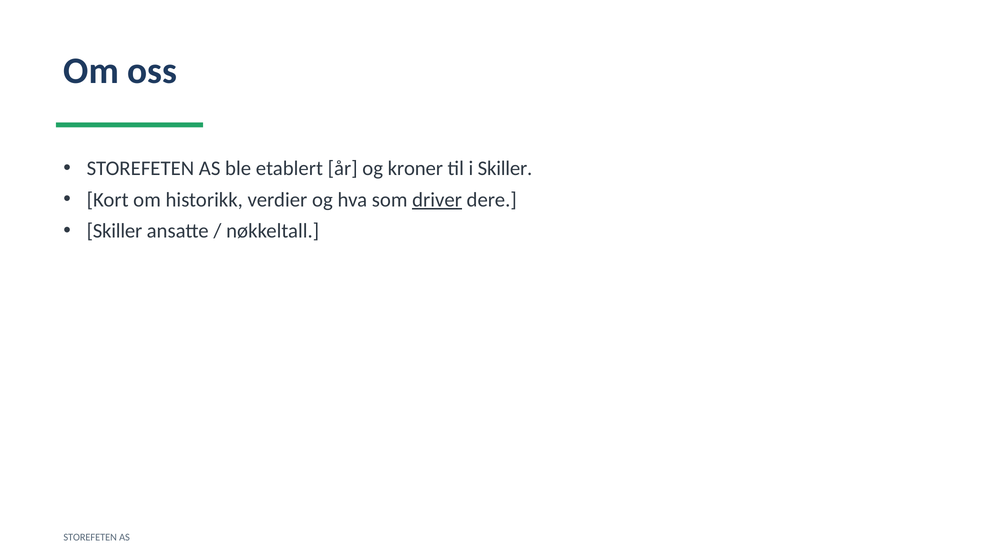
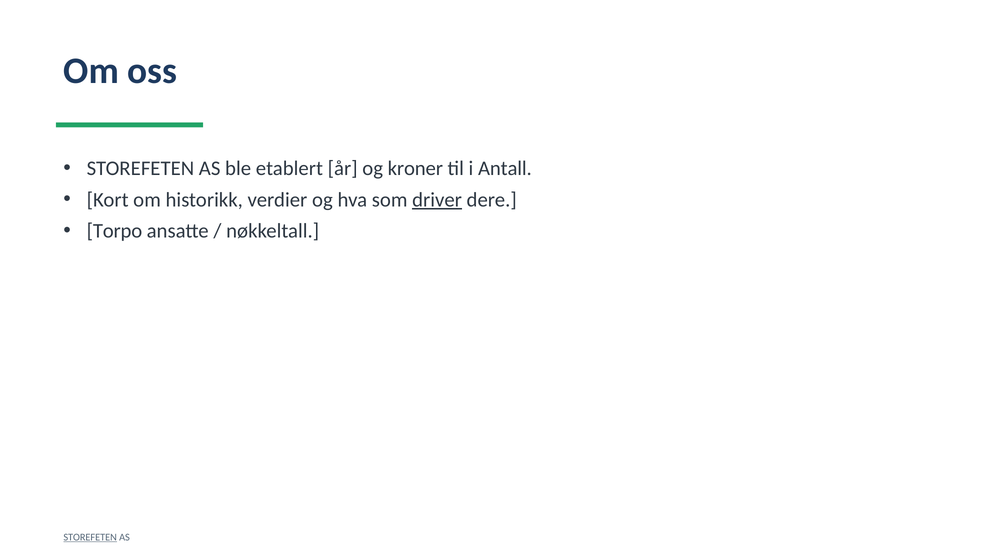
i Skiller: Skiller -> Antall (505, 169)
Skiller: Skiller -> Torpo (114, 231)
STOREFETEN underline: none -> present (90, 538)
